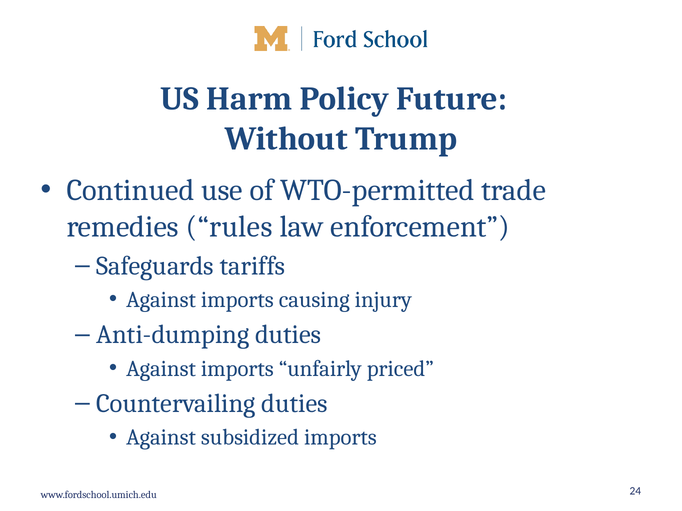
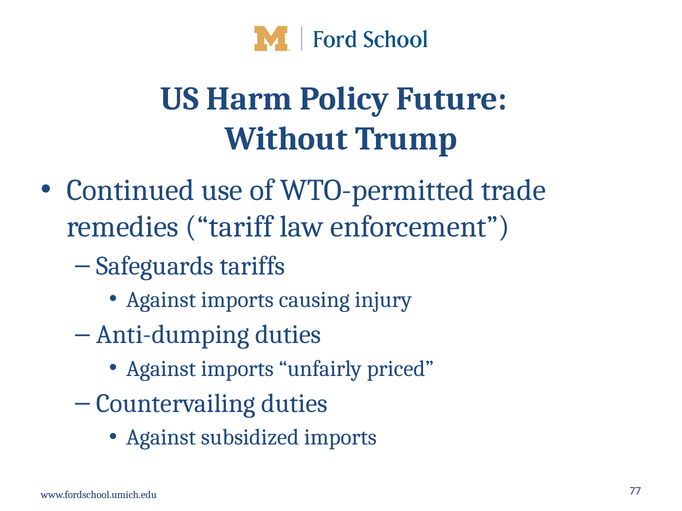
rules: rules -> tariff (229, 227)
24: 24 -> 77 (635, 492)
